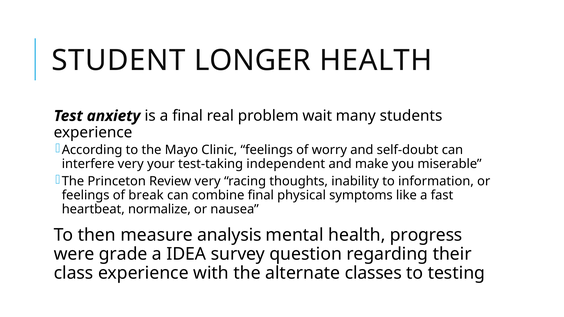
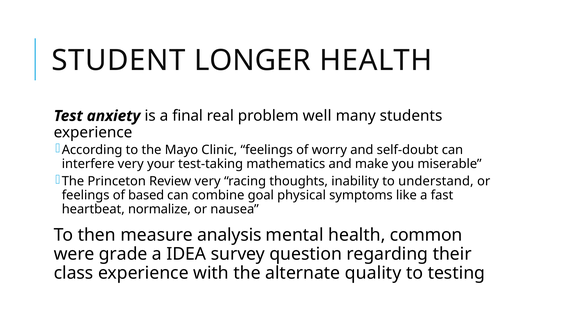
wait: wait -> well (317, 116)
independent: independent -> mathematics (286, 164)
information: information -> understand (436, 182)
break: break -> based (146, 195)
combine final: final -> goal (261, 195)
progress: progress -> common (426, 235)
classes: classes -> quality (373, 273)
